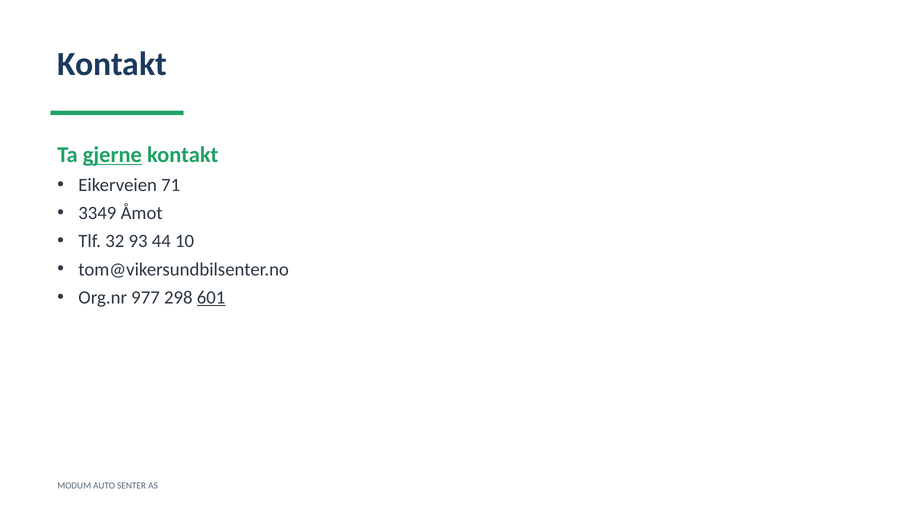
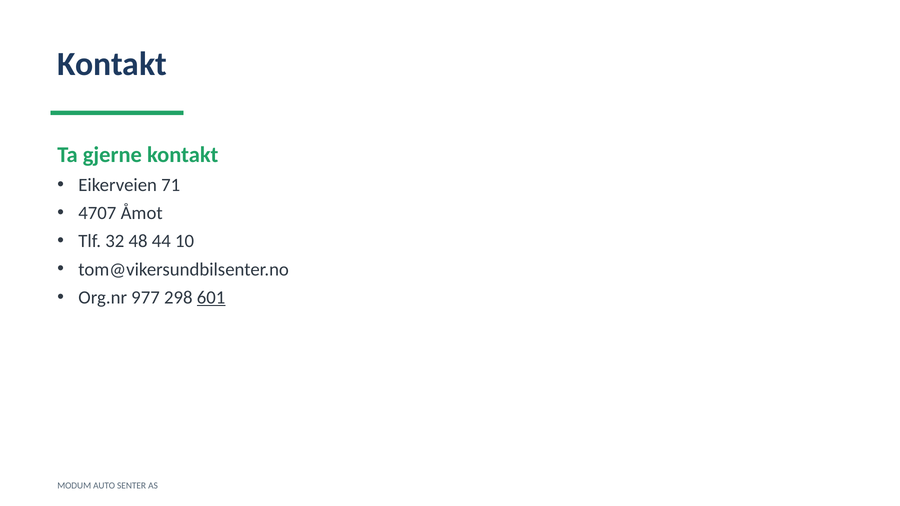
gjerne underline: present -> none (112, 155)
3349: 3349 -> 4707 (97, 213)
93: 93 -> 48 (138, 241)
